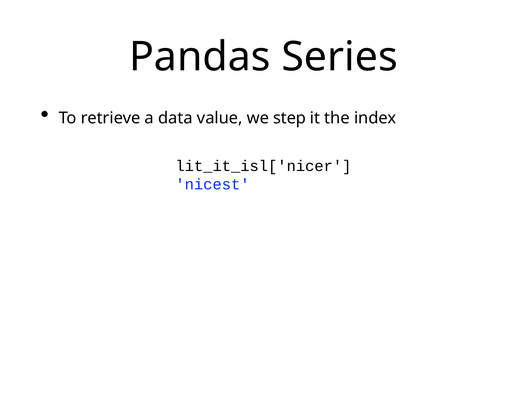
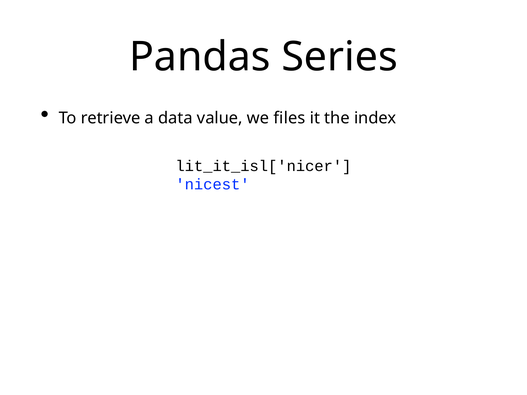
step: step -> files (289, 118)
